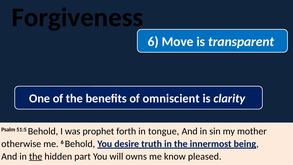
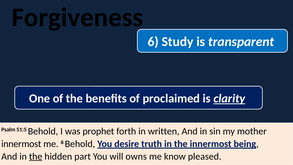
Move: Move -> Study (178, 42)
omniscient: omniscient -> proclaimed (171, 98)
clarity underline: none -> present (229, 98)
tongue: tongue -> written (164, 131)
otherwise: otherwise -> innermost (21, 144)
